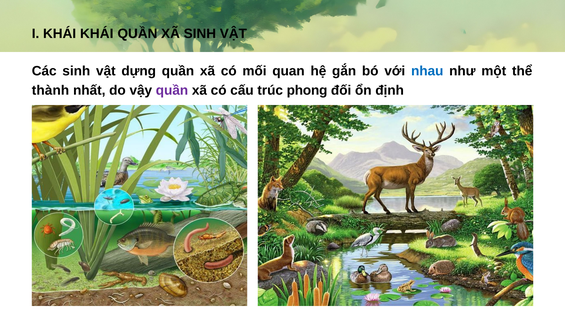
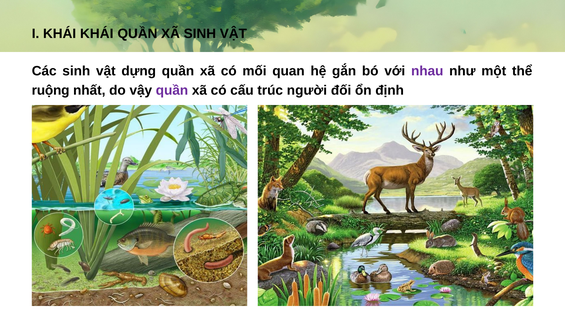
nhau colour: blue -> purple (427, 71)
thành: thành -> ruộng (51, 90)
phong: phong -> người (307, 90)
